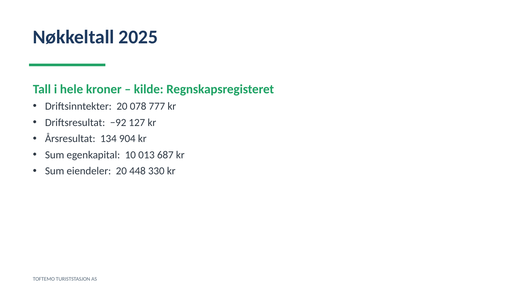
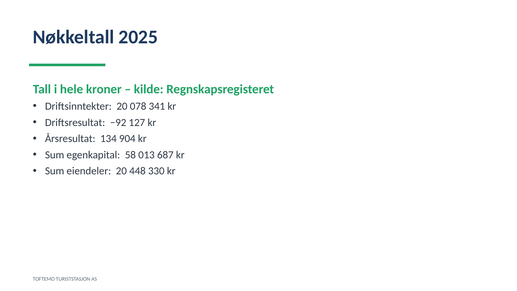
777: 777 -> 341 (157, 106)
10: 10 -> 58 (130, 155)
